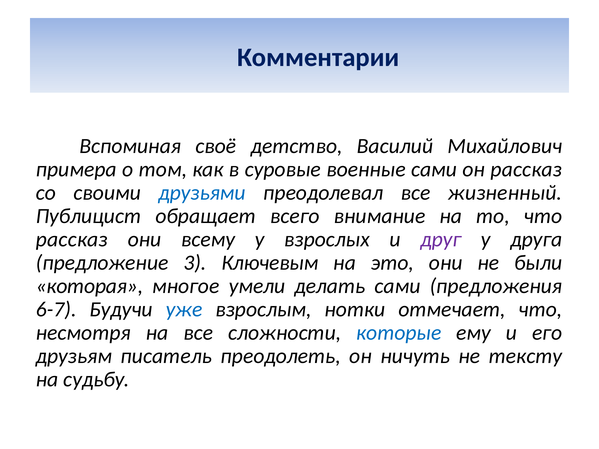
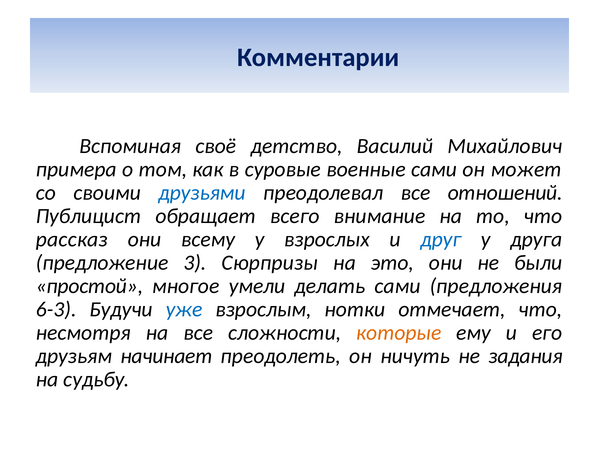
он рассказ: рассказ -> может (526, 170)
жизненный: жизненный -> отношений (505, 193)
друг colour: purple -> blue (441, 240)
Ключевым: Ключевым -> Сюрпризы (270, 263)
которая: которая -> простой (89, 286)
6-7: 6-7 -> 6-3 (56, 310)
которые colour: blue -> orange (399, 333)
писатель: писатель -> начинает (166, 356)
тексту: тексту -> задания (526, 356)
